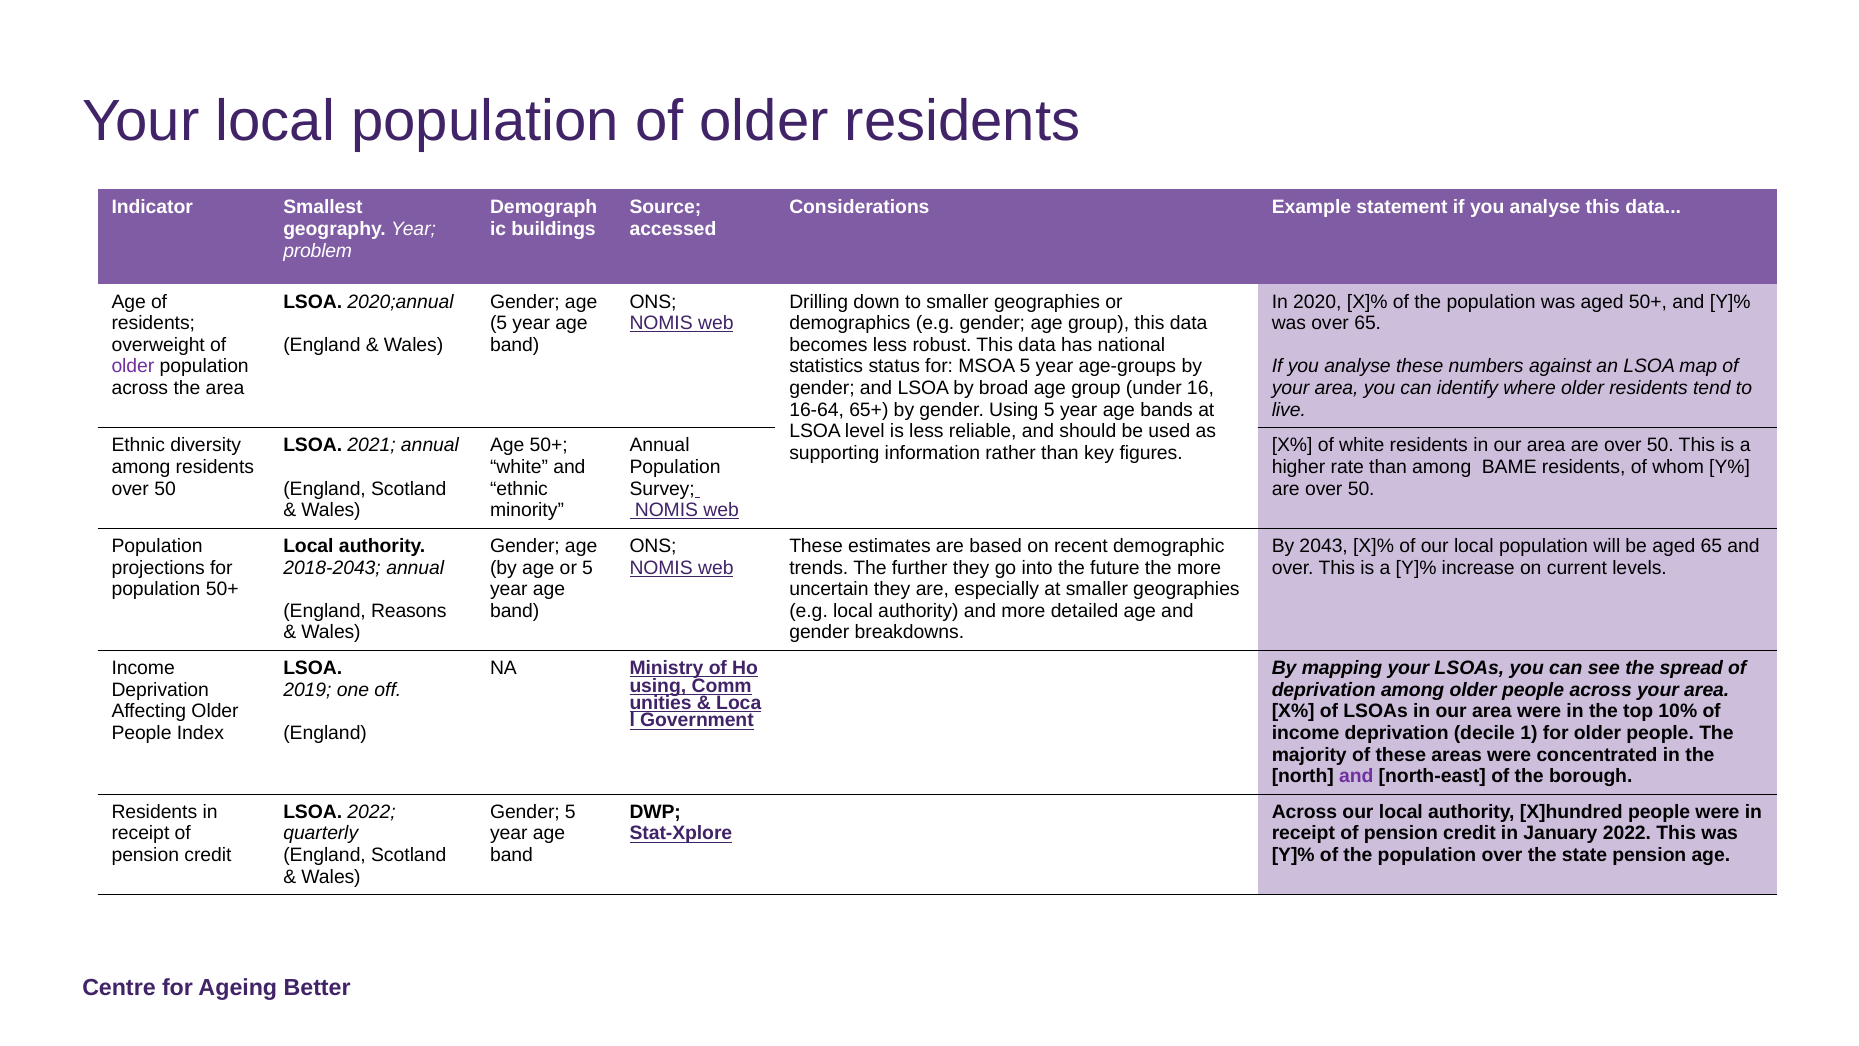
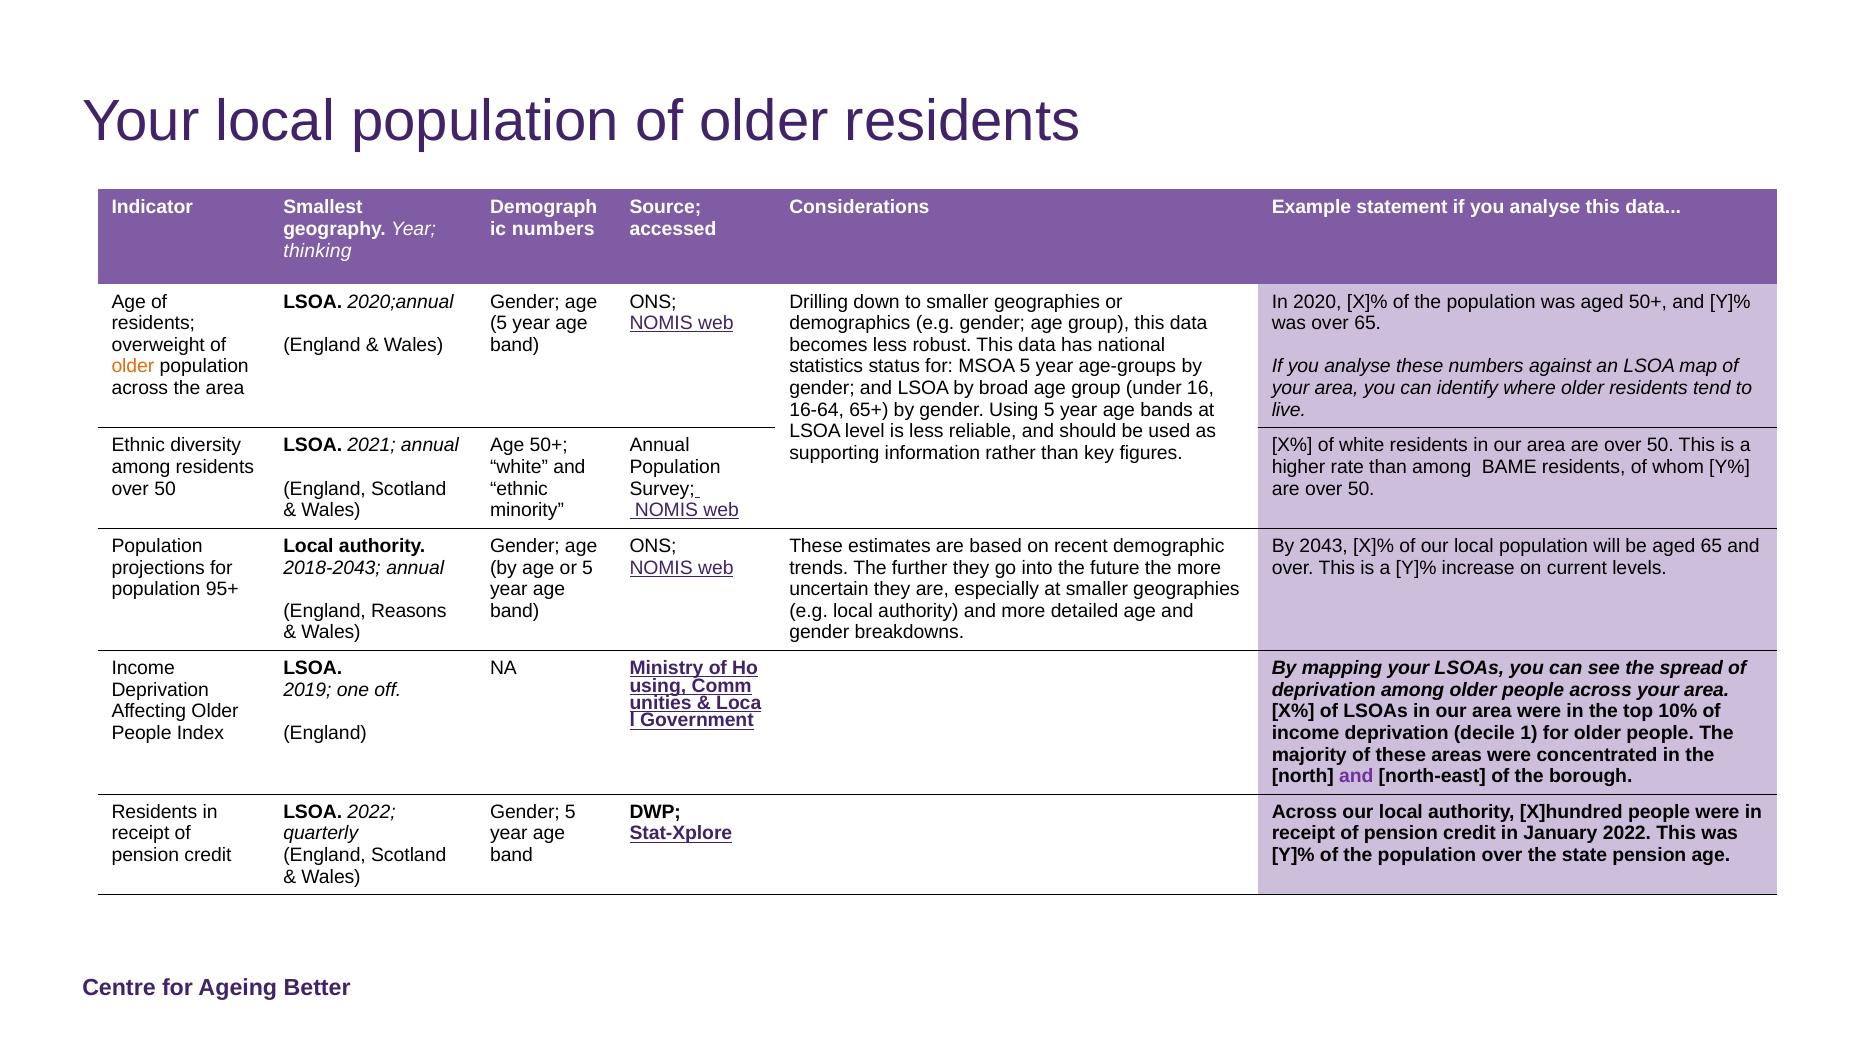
buildings: buildings -> numbers (553, 229)
problem: problem -> thinking (318, 251)
older colour: purple -> orange (133, 366)
population 50+: 50+ -> 95+ (222, 589)
